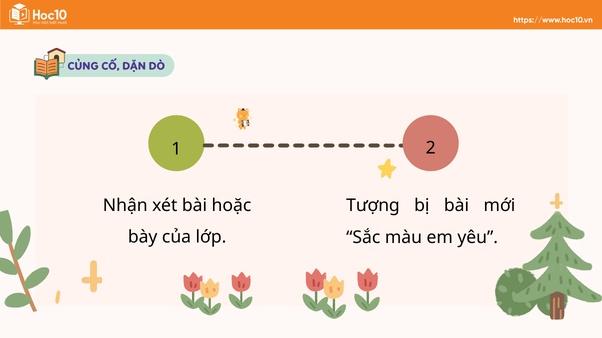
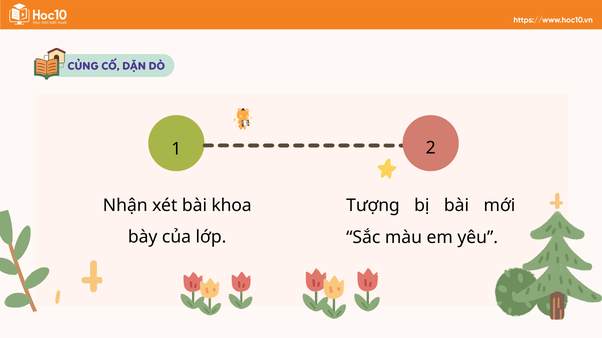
hoặc: hoặc -> khoa (232, 206)
